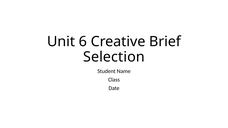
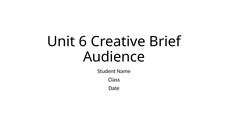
Selection: Selection -> Audience (114, 57)
